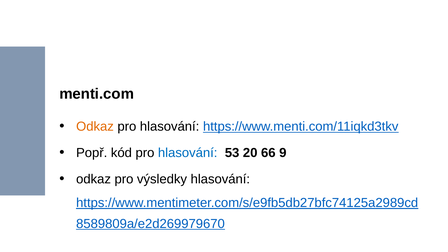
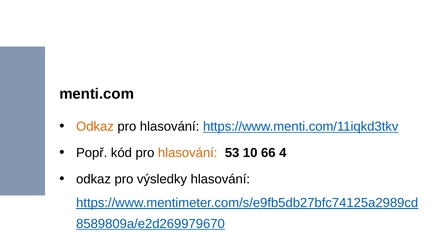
hlasování colour: blue -> orange (188, 153)
20: 20 -> 10 (250, 153)
9: 9 -> 4 (283, 153)
